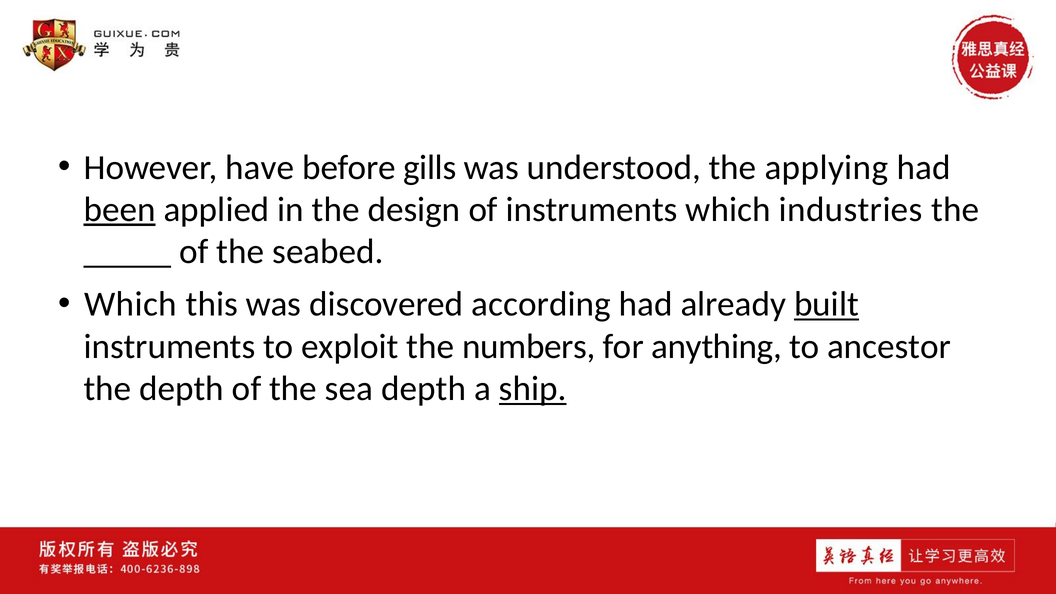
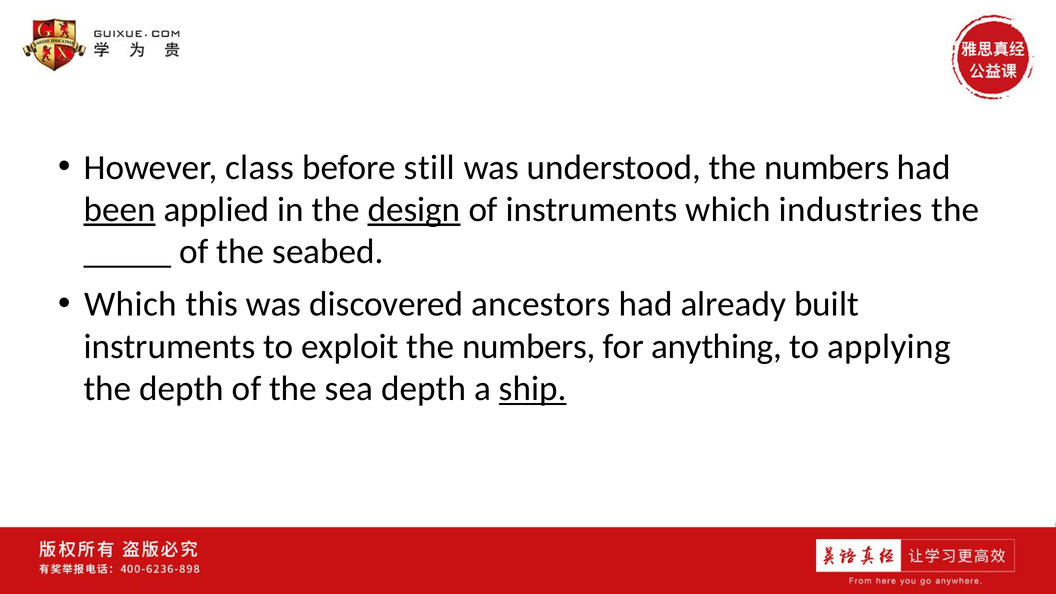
have: have -> class (260, 167)
gills: gills -> still (429, 167)
understood the applying: applying -> numbers (827, 167)
design underline: none -> present (414, 210)
according: according -> ancestors (541, 304)
built underline: present -> none (826, 304)
ancestor: ancestor -> applying (889, 347)
